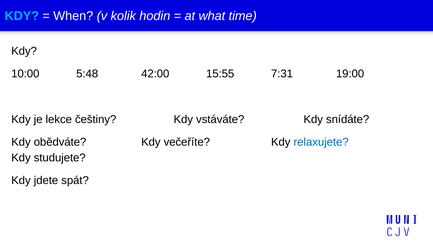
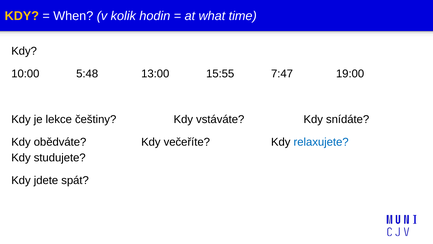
KDY colour: light blue -> yellow (22, 16)
42:00: 42:00 -> 13:00 (155, 74)
7:31: 7:31 -> 7:47 (282, 74)
